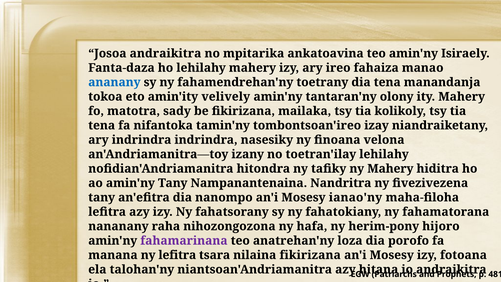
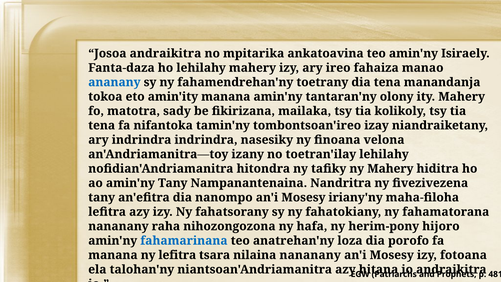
amin'ity velively: velively -> manana (226, 97)
ianao'ny: ianao'ny -> iriany'ny (356, 197)
fahamarinana colour: purple -> blue (184, 240)
nilaina fikirizana: fikirizana -> nananany (310, 255)
